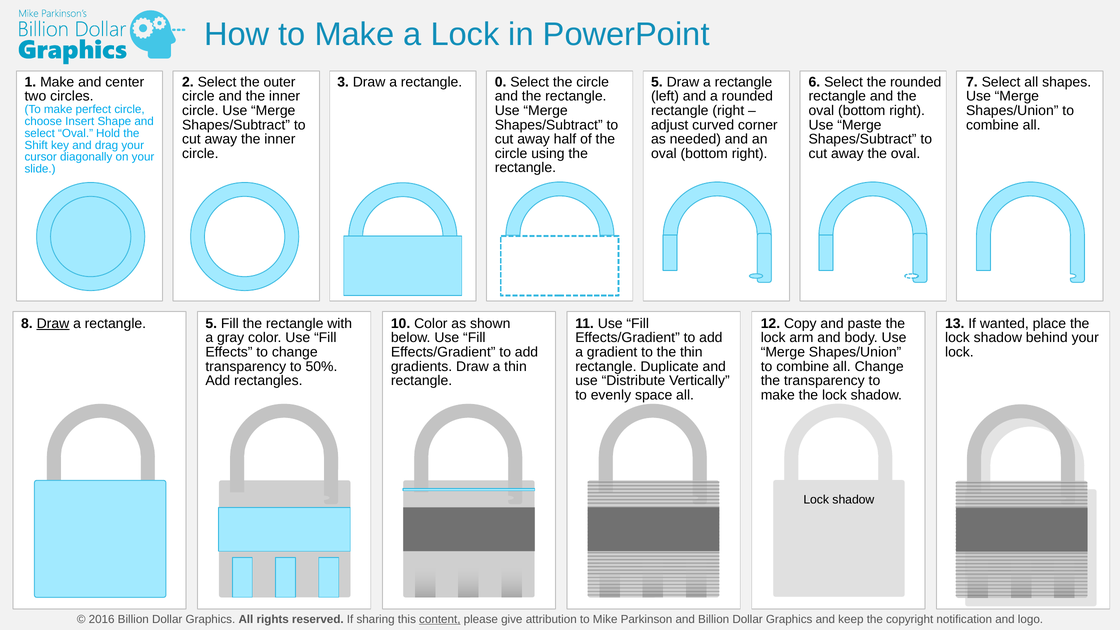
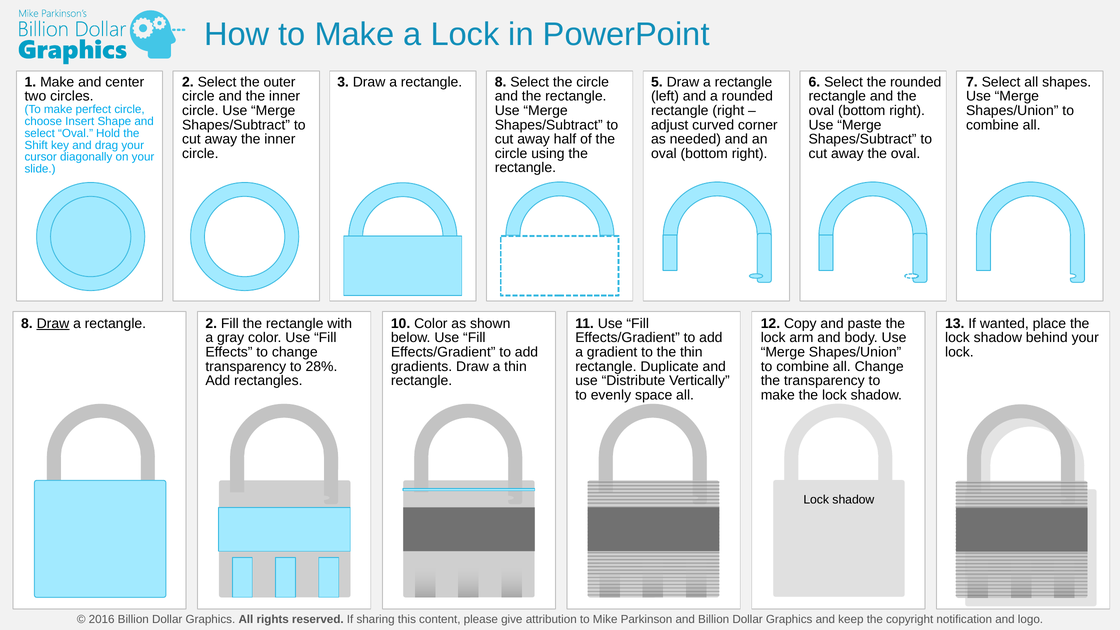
rectangle 0: 0 -> 8 (501, 82)
a rectangle 5: 5 -> 2 (211, 324)
50%: 50% -> 28% (321, 366)
content underline: present -> none (440, 619)
